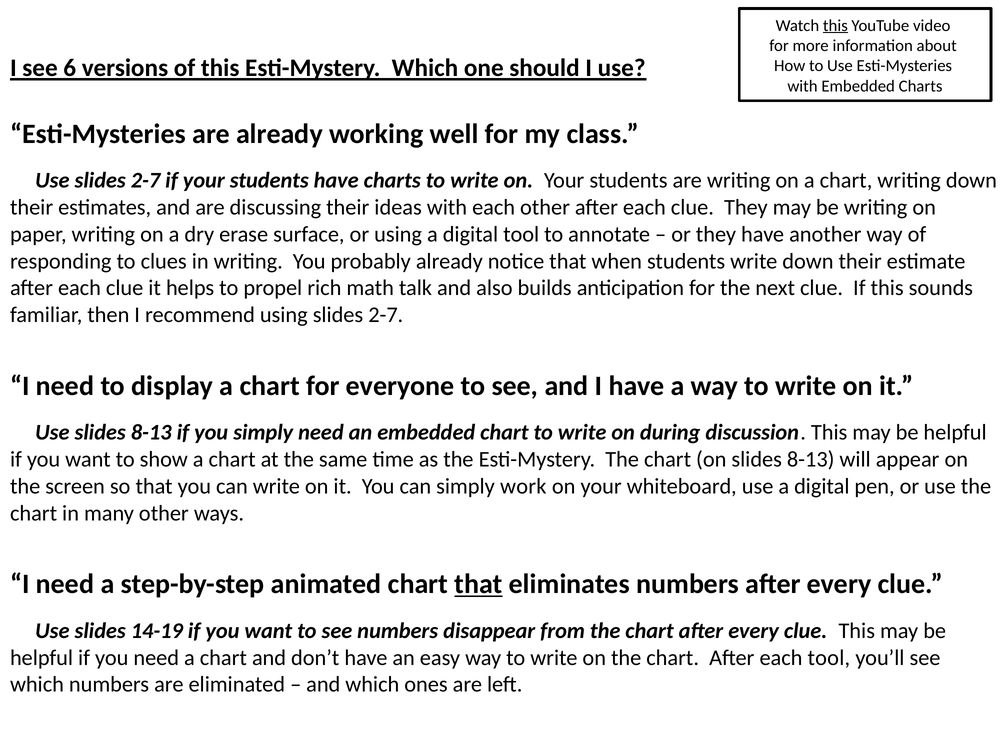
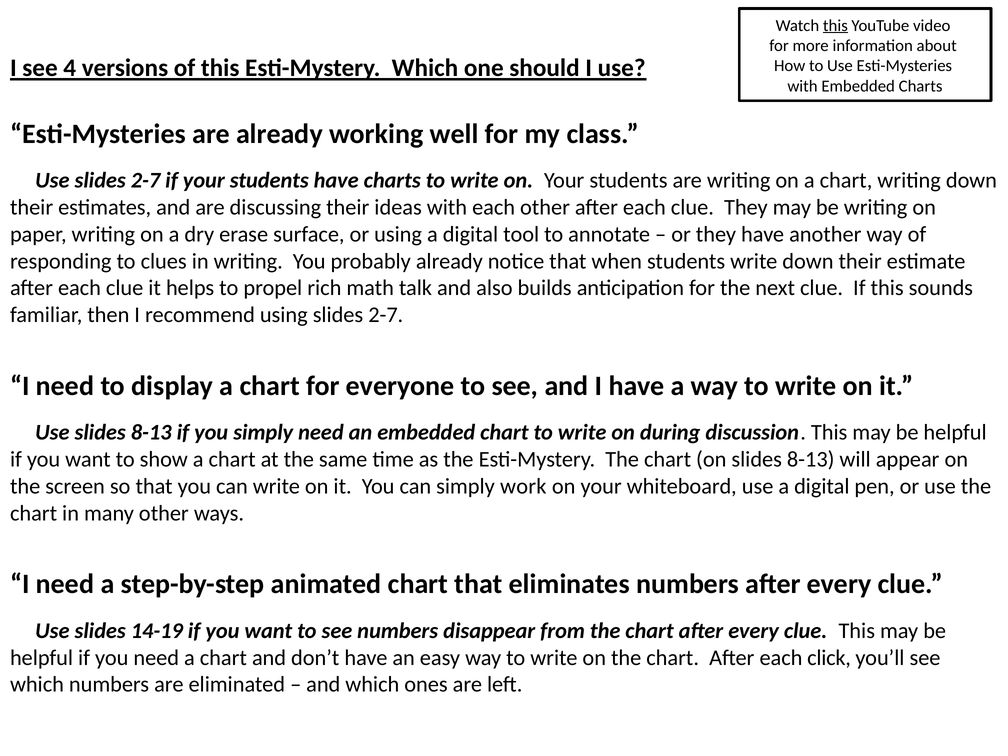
6: 6 -> 4 (70, 68)
that underline: present -> none (479, 584)
each tool: tool -> click (829, 658)
